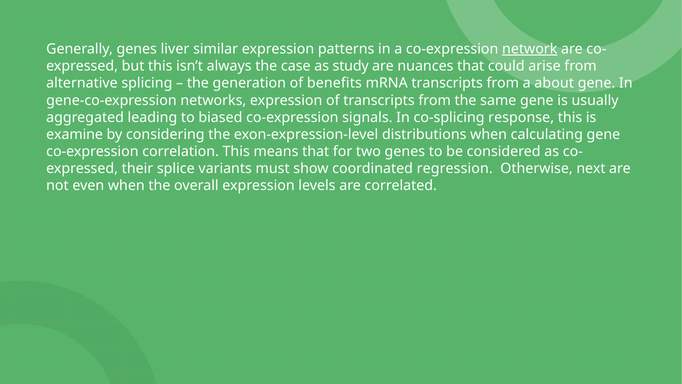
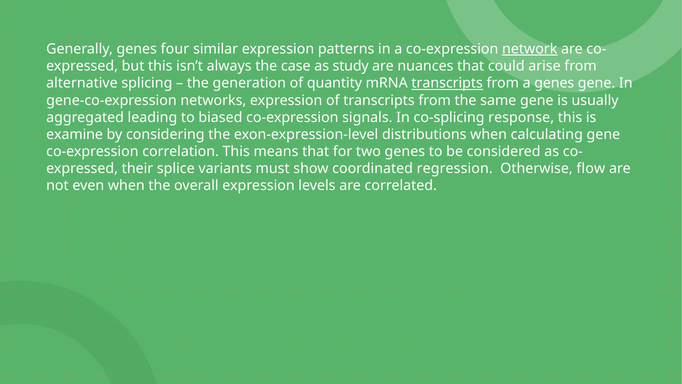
liver: liver -> four (175, 49)
benefits: benefits -> quantity (334, 83)
transcripts underline: none -> present (447, 83)
a about: about -> genes (554, 83)
next: next -> flow (591, 169)
